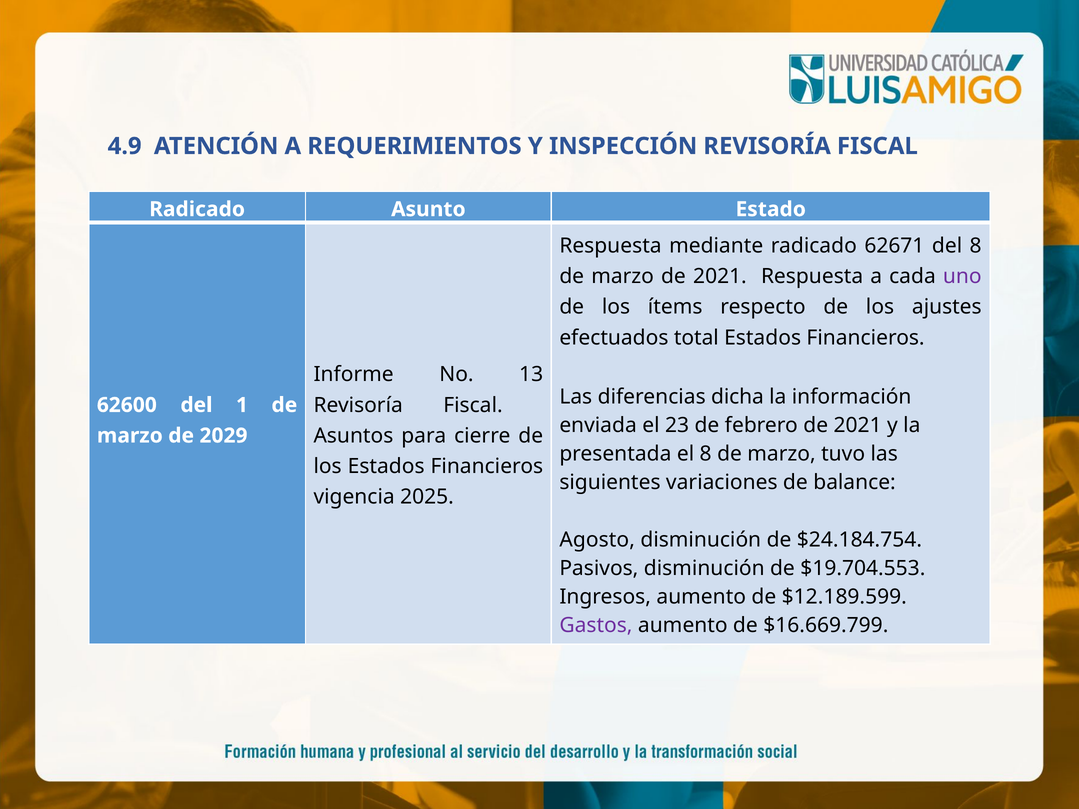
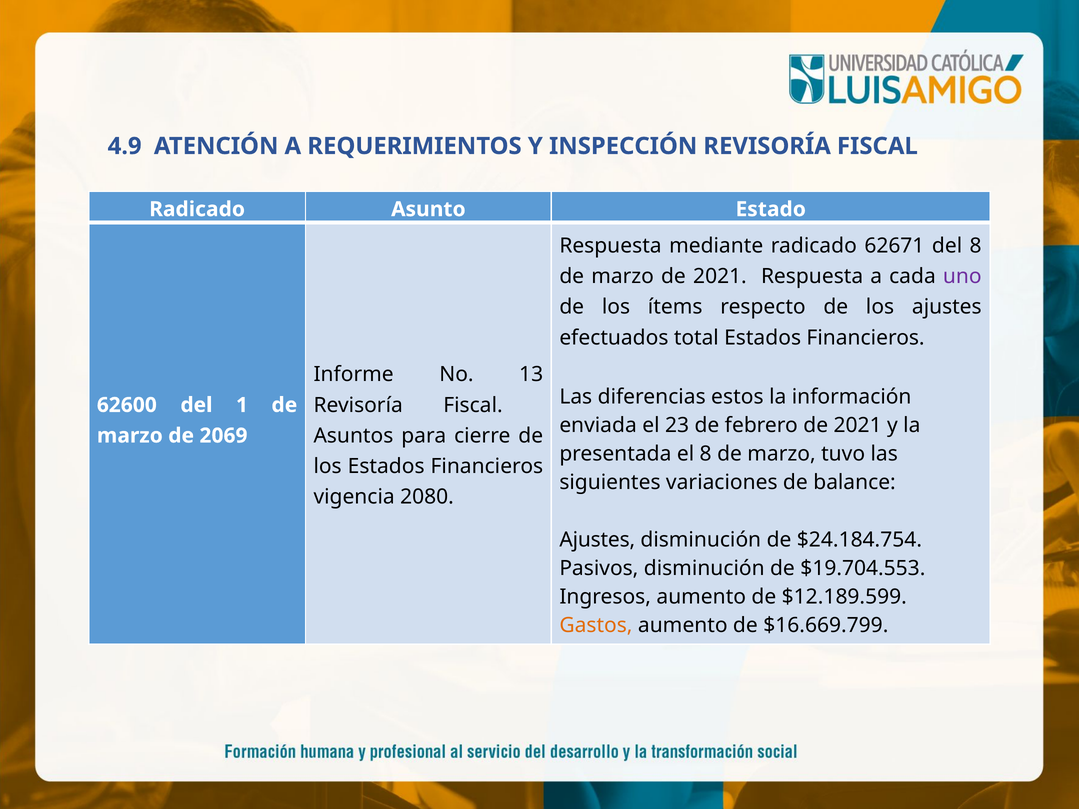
dicha: dicha -> estos (737, 397)
2029: 2029 -> 2069 (223, 436)
2025: 2025 -> 2080 (427, 497)
Agosto: Agosto -> Ajustes (597, 540)
Gastos colour: purple -> orange (596, 626)
